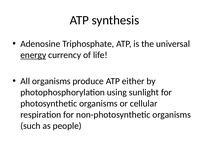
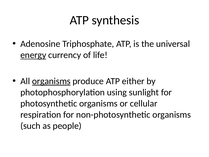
organisms underline: none -> present (51, 81)
